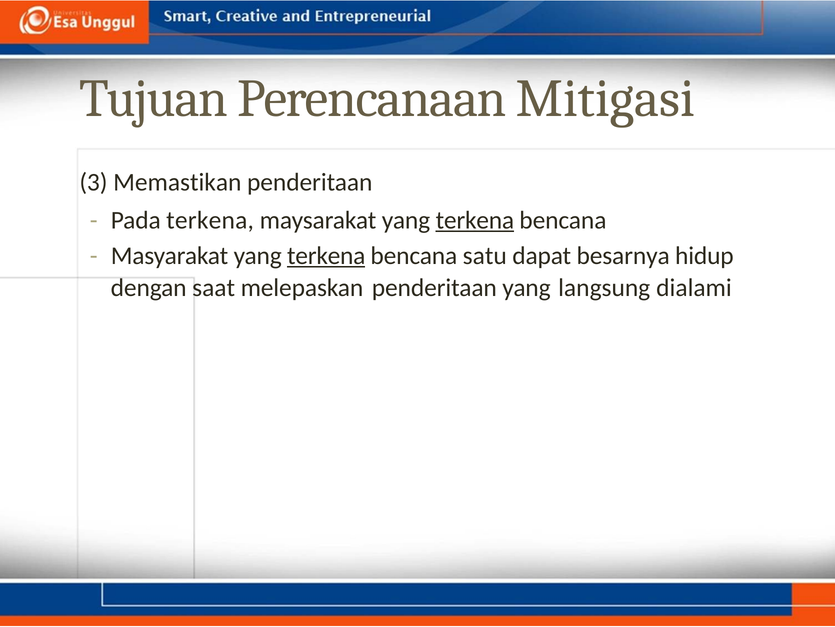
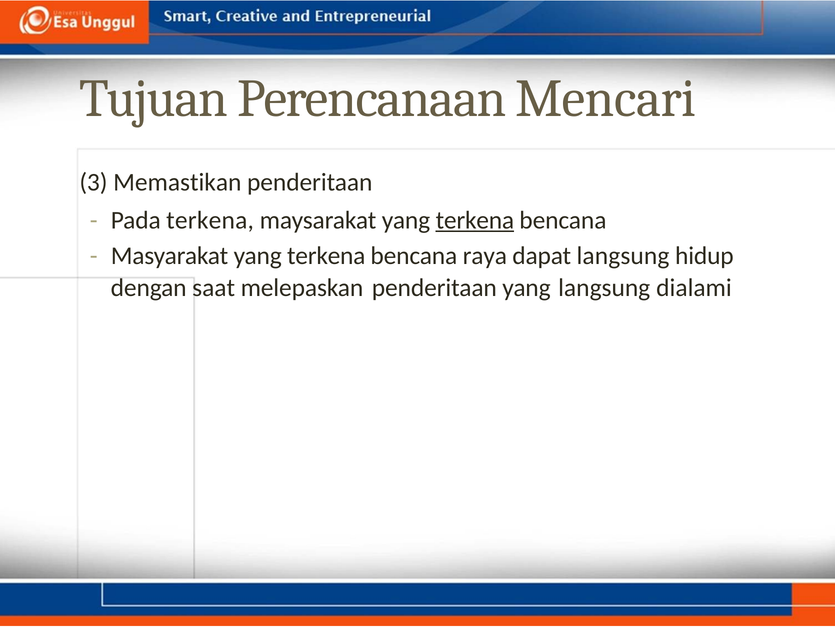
Mitigasi: Mitigasi -> Mencari (606, 99)
terkena underline: present -> none (326, 255)
satu: satu -> raya (485, 255)
besarnya: besarnya -> langsung (623, 255)
